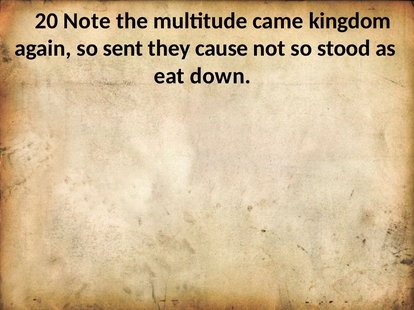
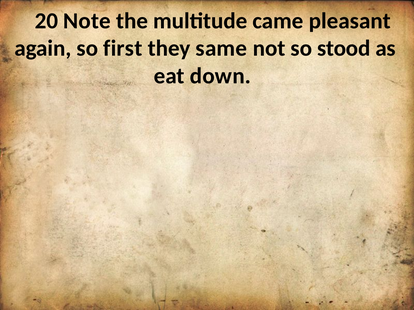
kingdom: kingdom -> pleasant (350, 21)
sent: sent -> first (123, 48)
cause: cause -> same (221, 48)
